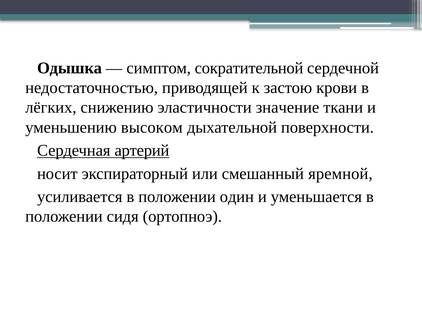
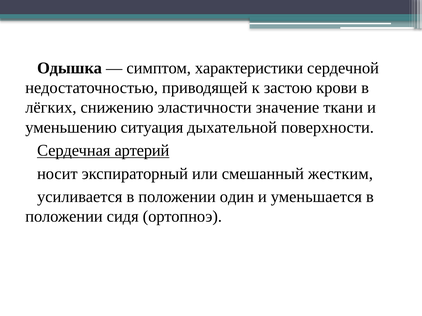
сократительной: сократительной -> характеристики (249, 68)
высоком: высоком -> ситуация (152, 127)
яремной: яремной -> жестким (340, 174)
